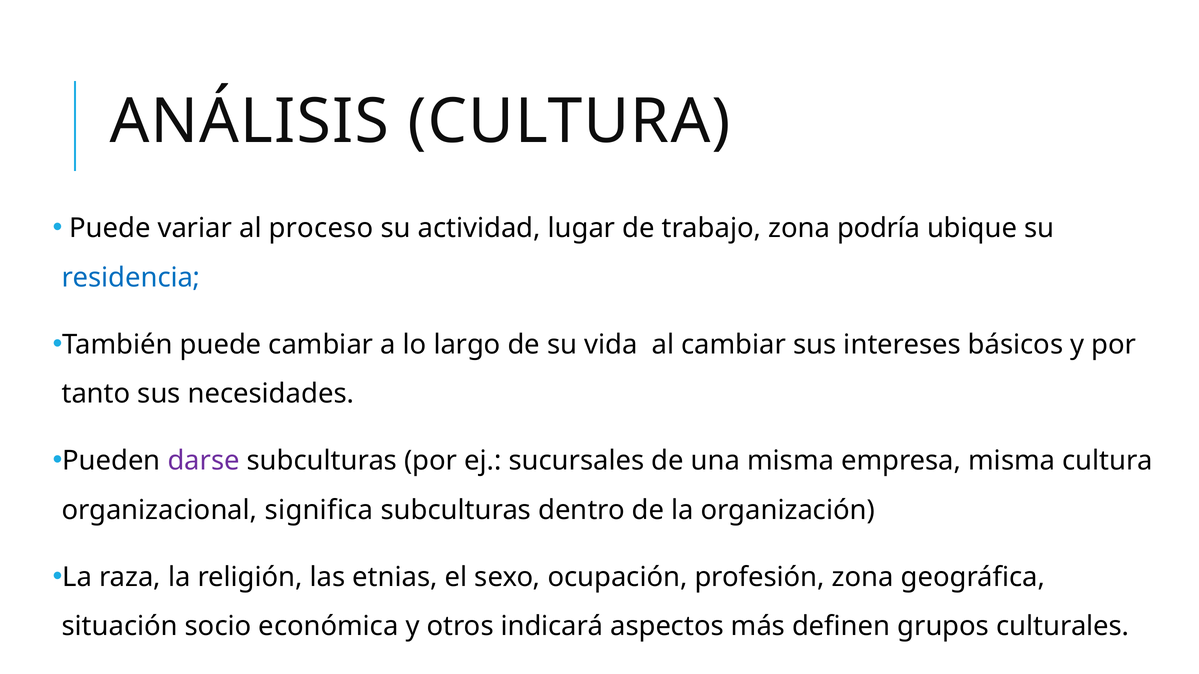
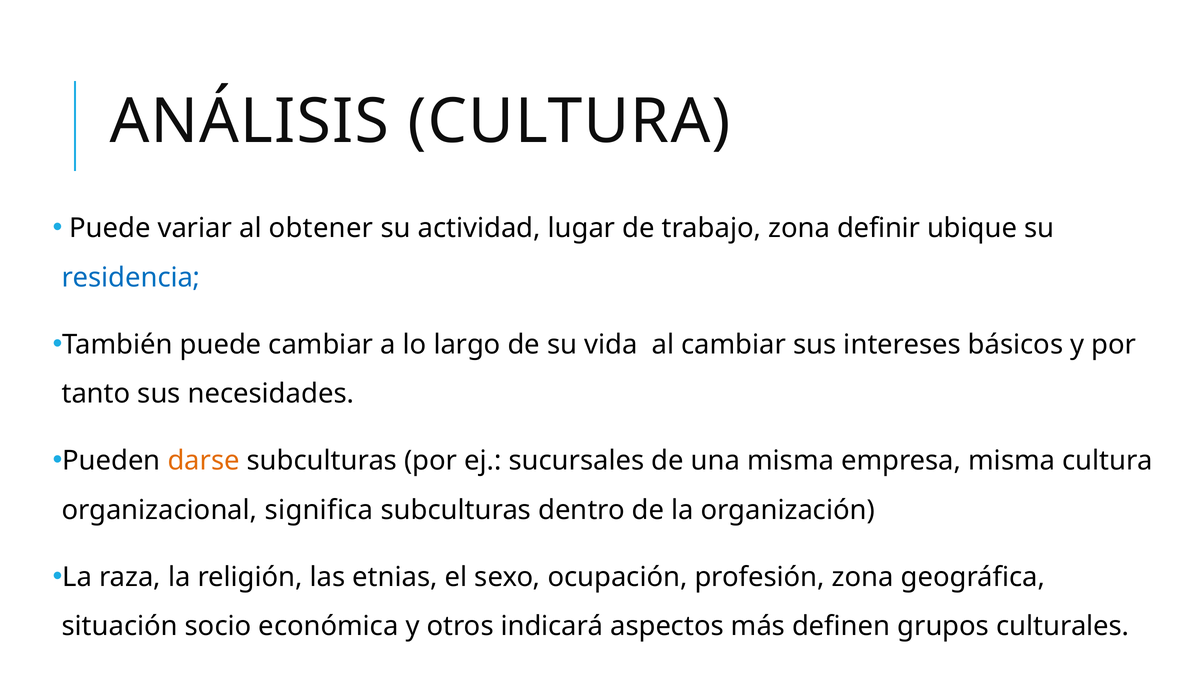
proceso: proceso -> obtener (321, 228)
podría: podría -> definir (879, 228)
darse colour: purple -> orange (204, 461)
